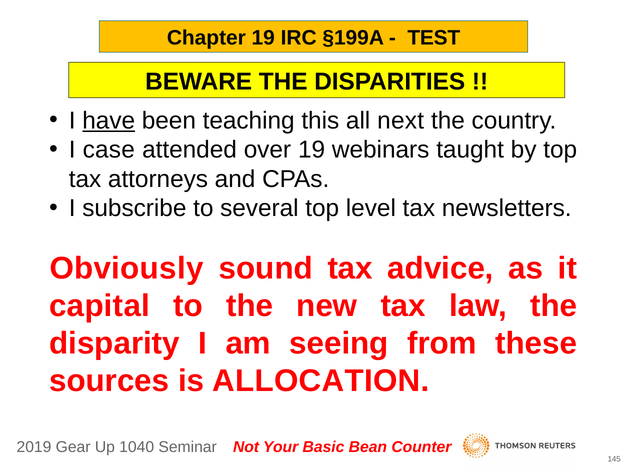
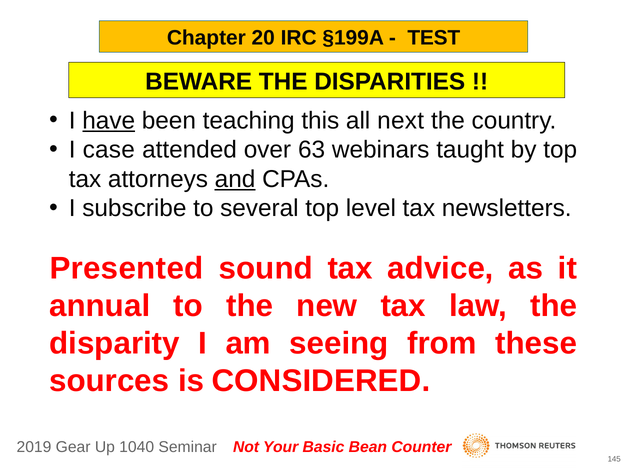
Chapter 19: 19 -> 20 (263, 38)
over 19: 19 -> 63 (312, 150)
and underline: none -> present (235, 179)
Obviously: Obviously -> Presented (127, 268)
capital: capital -> annual (100, 306)
ALLOCATION: ALLOCATION -> CONSIDERED (321, 381)
